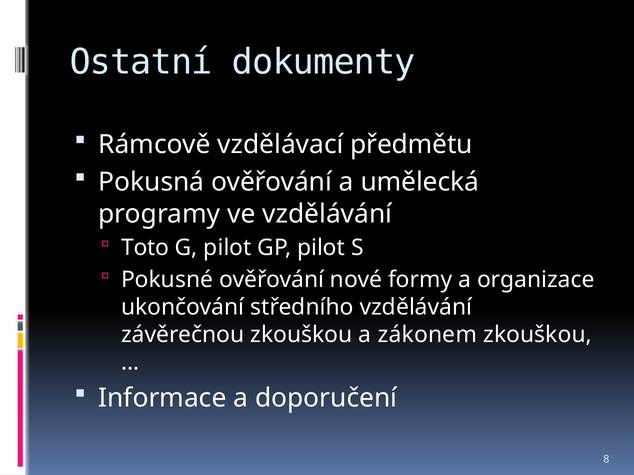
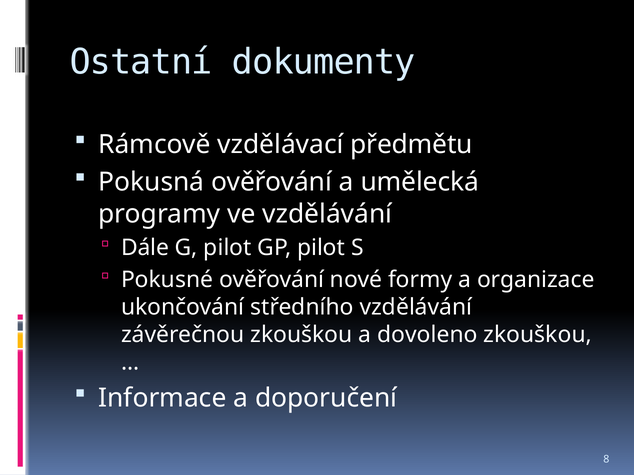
Toto: Toto -> Dále (145, 248)
zákonem: zákonem -> dovoleno (427, 335)
